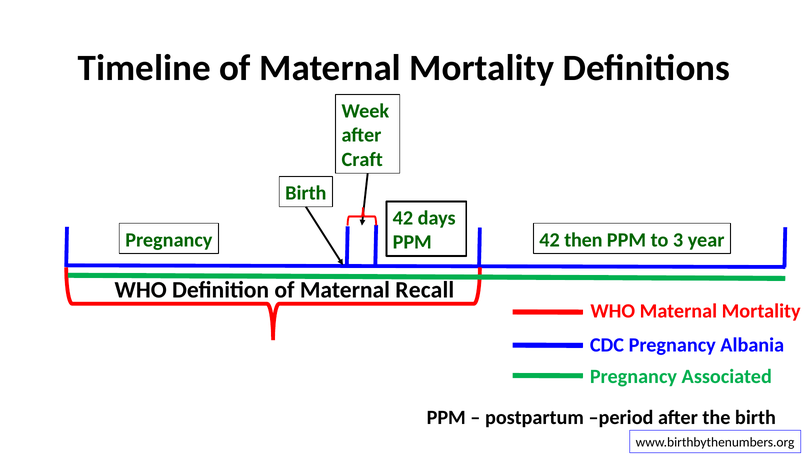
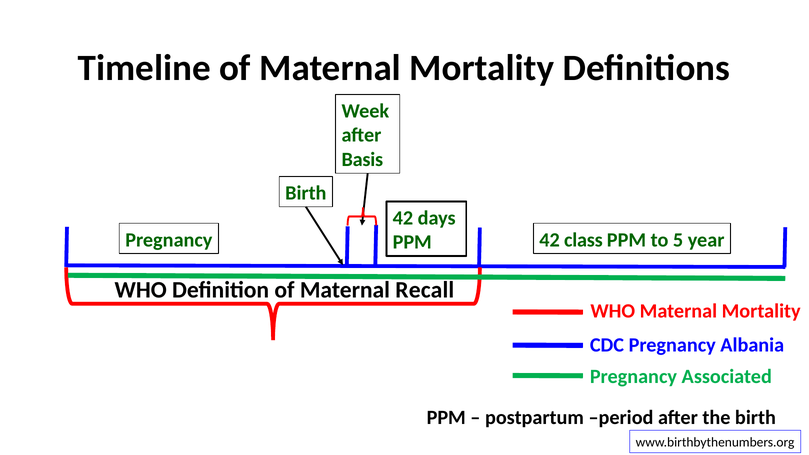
Craft: Craft -> Basis (362, 160)
then: then -> class (583, 240)
3: 3 -> 5 (678, 240)
